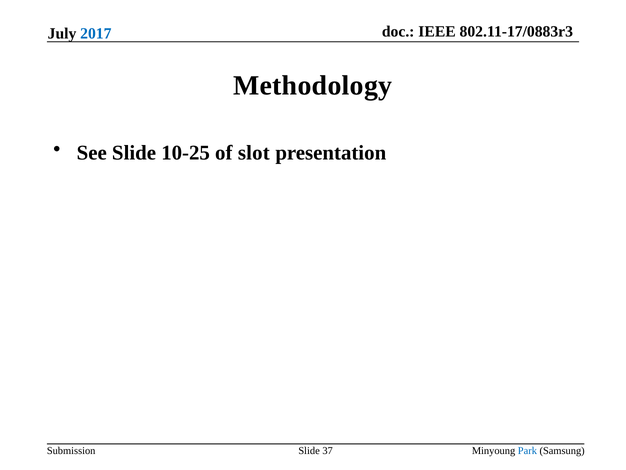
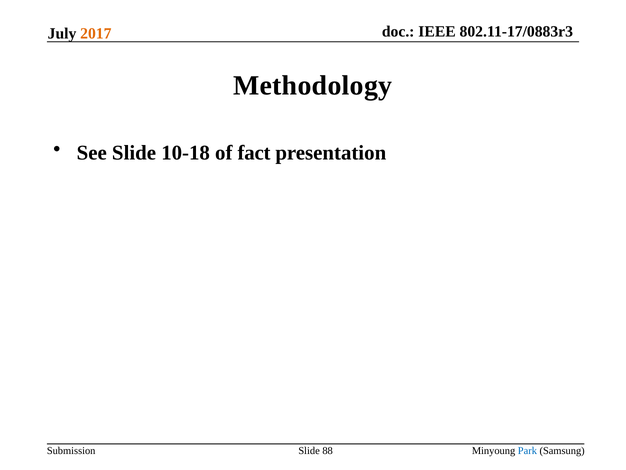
2017 colour: blue -> orange (96, 33)
10-25: 10-25 -> 10-18 (186, 153)
slot: slot -> fact (254, 153)
37: 37 -> 88 (328, 450)
